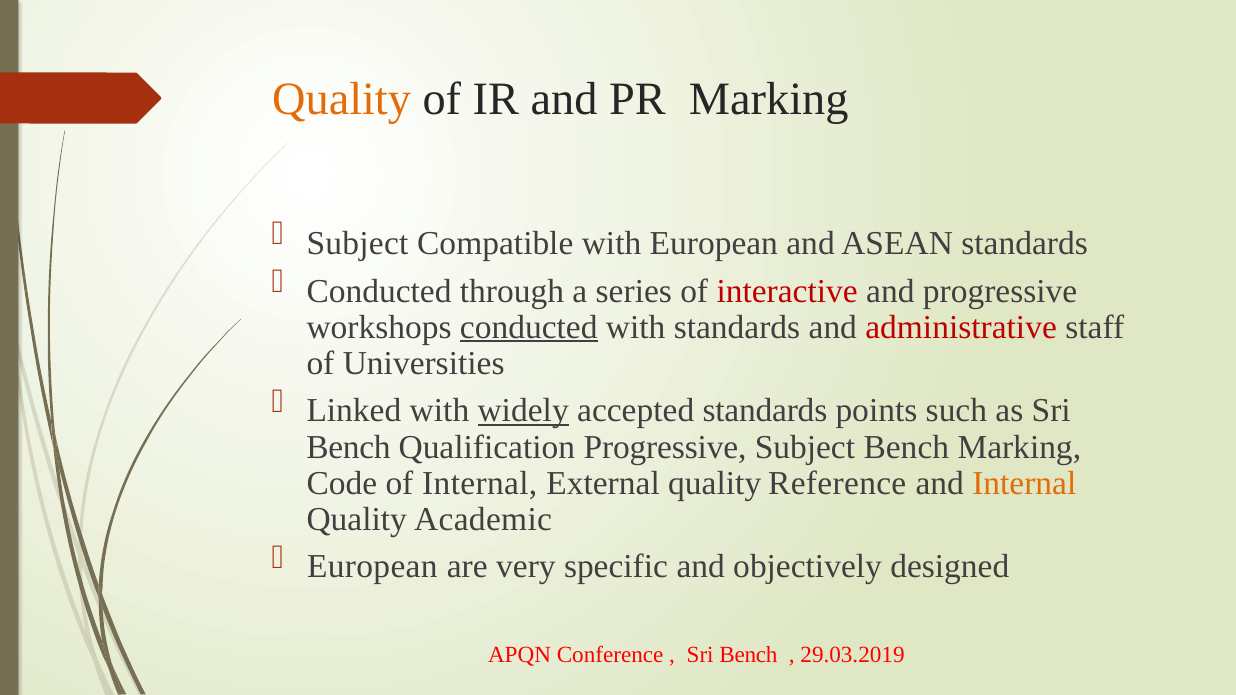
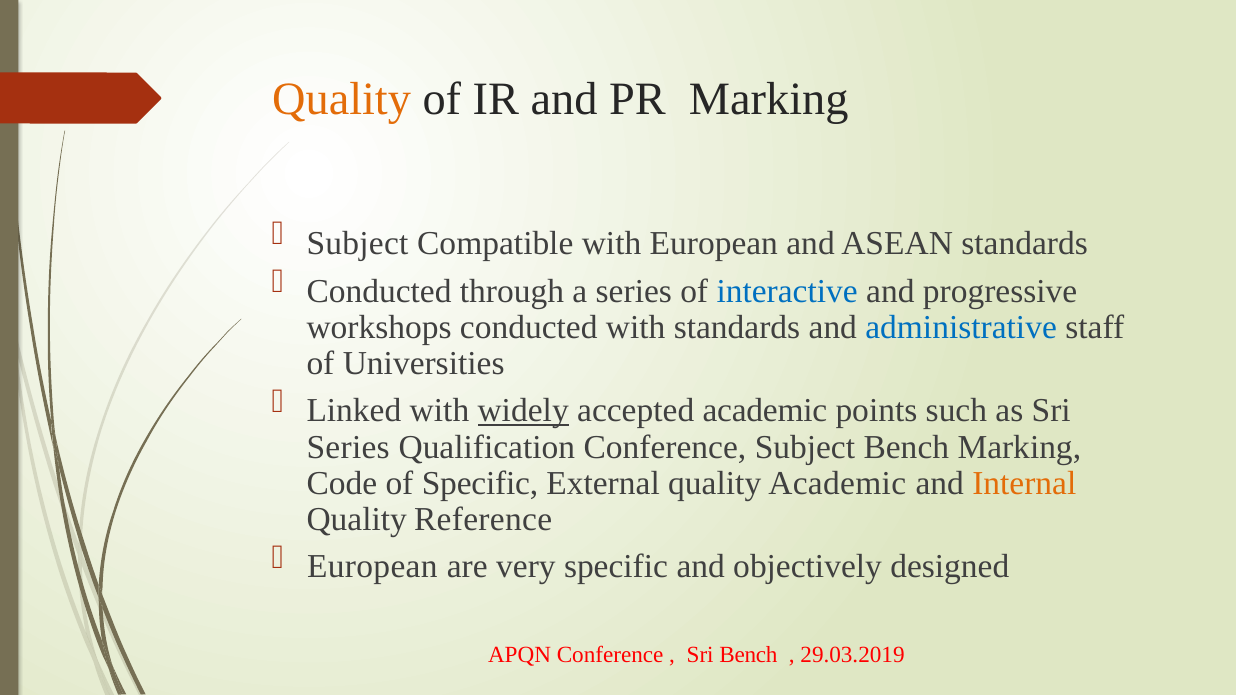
interactive colour: red -> blue (787, 291)
conducted underline: present -> none (529, 327)
administrative colour: red -> blue (961, 327)
accepted standards: standards -> academic (765, 411)
Bench: Bench -> Series (348, 447)
Qualification Progressive: Progressive -> Conference (665, 447)
of Internal: Internal -> Specific (480, 483)
quality Reference: Reference -> Academic (837, 483)
Academic: Academic -> Reference (483, 519)
